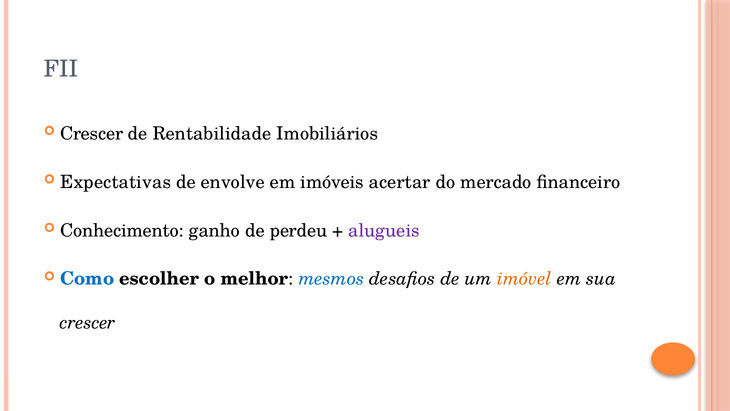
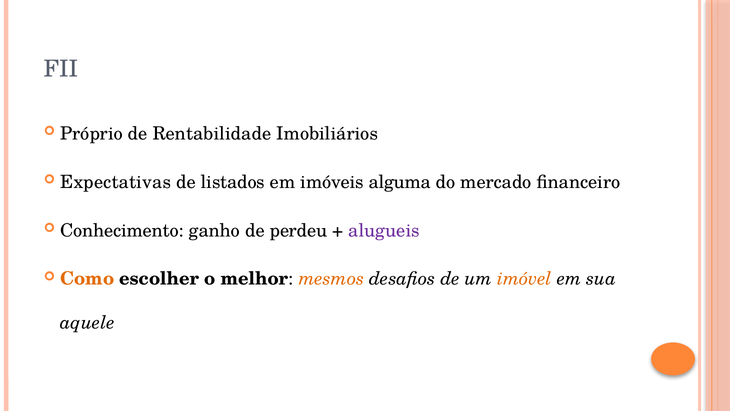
Crescer: Crescer -> Próprio (92, 134)
envolve: envolve -> listados (233, 182)
acertar: acertar -> alguma (400, 182)
Como colour: blue -> orange (87, 279)
mesmos colour: blue -> orange (331, 279)
crescer: crescer -> aquele (88, 323)
